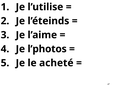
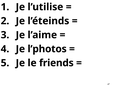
acheté: acheté -> friends (56, 63)
